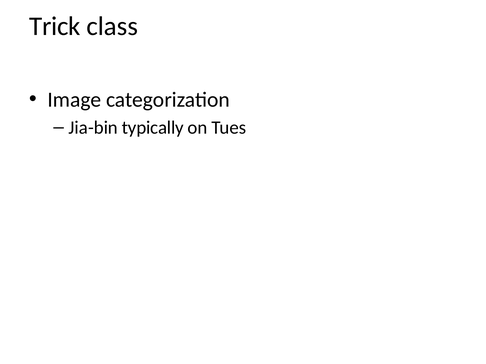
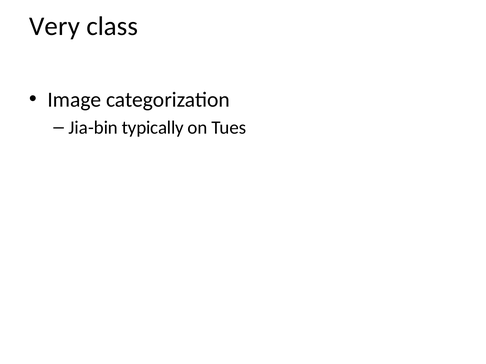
Trick: Trick -> Very (55, 26)
